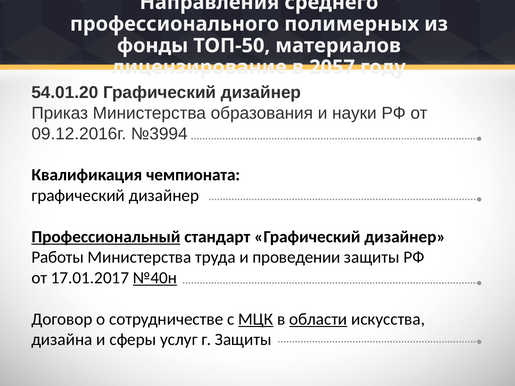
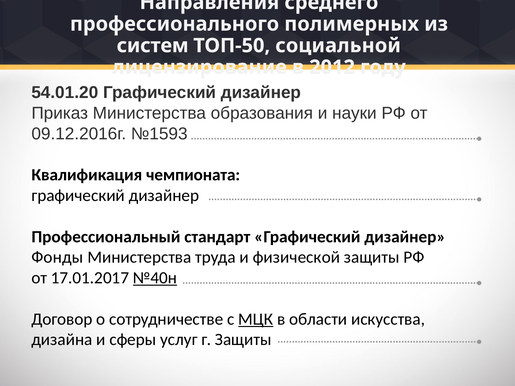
фонды: фонды -> систем (153, 46)
материалов: материалов -> социальной (338, 46)
2057: 2057 -> 2012 (332, 67)
№3994: №3994 -> №1593 (159, 134)
Профессиональный underline: present -> none (106, 237)
Работы: Работы -> Фонды (57, 257)
проведении: проведении -> физической (296, 257)
области underline: present -> none (318, 319)
